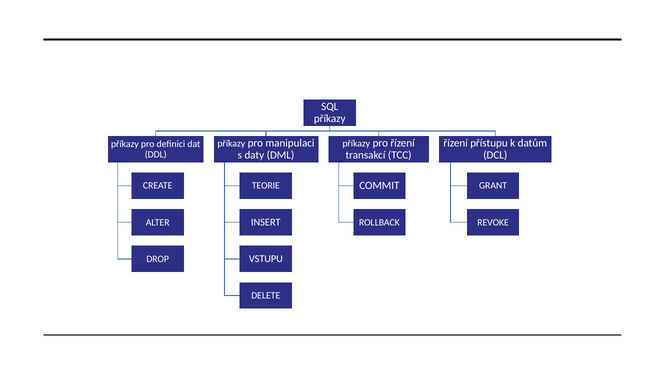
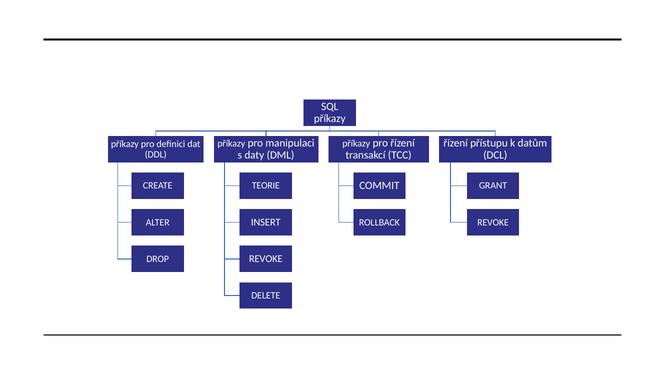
VSTUPU: VSTUPU -> REVOKE (266, 259)
